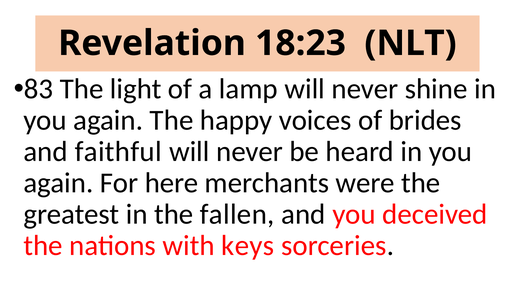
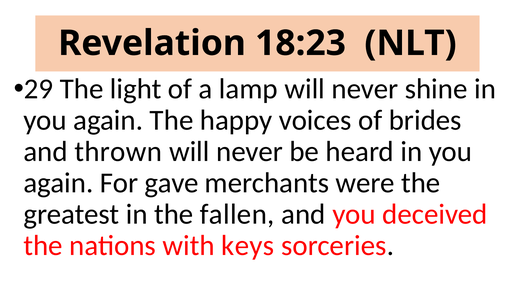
83: 83 -> 29 (39, 89)
faithful: faithful -> thrown (118, 151)
here: here -> gave (172, 183)
